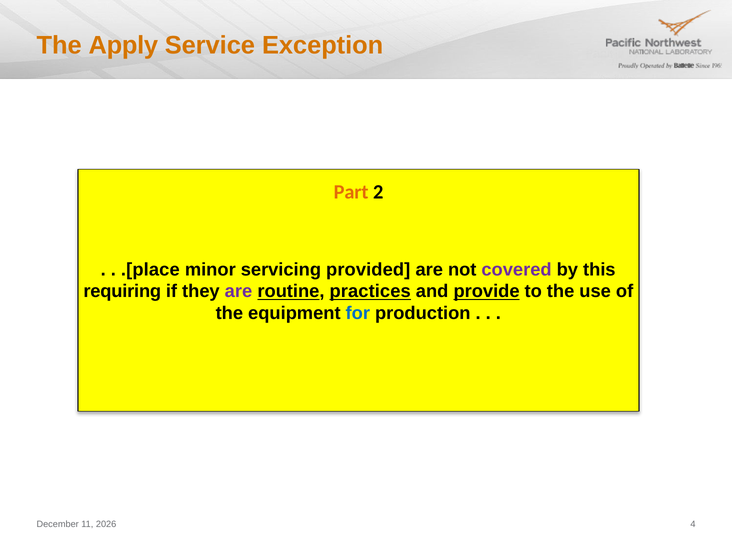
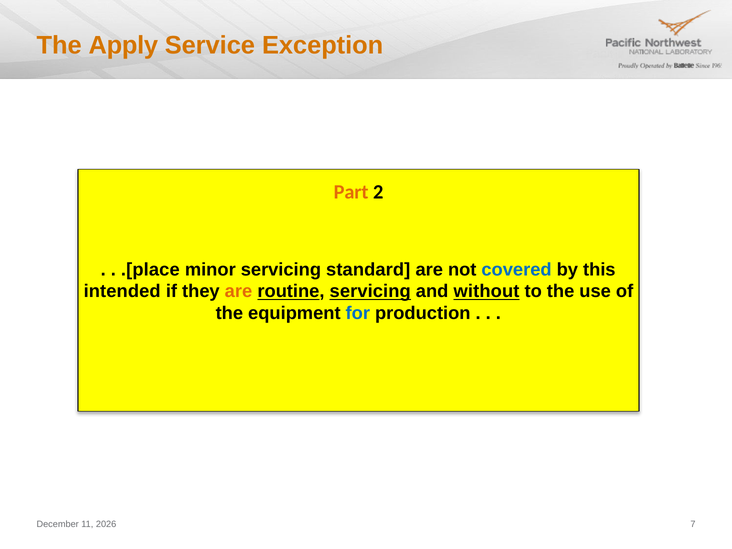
provided: provided -> standard (368, 269)
covered colour: purple -> blue (517, 269)
requiring: requiring -> intended (122, 291)
are colour: purple -> orange (238, 291)
routine practices: practices -> servicing (370, 291)
provide: provide -> without (486, 291)
4: 4 -> 7 (693, 524)
